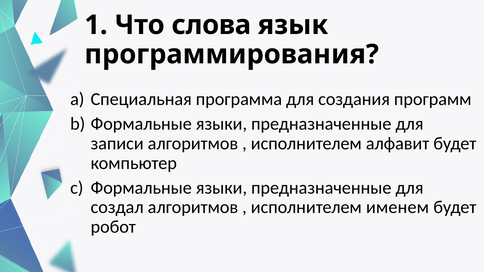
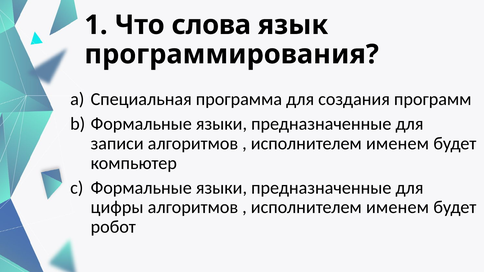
алфавит: алфавит -> именем (397, 144)
создал: создал -> цифры (117, 207)
